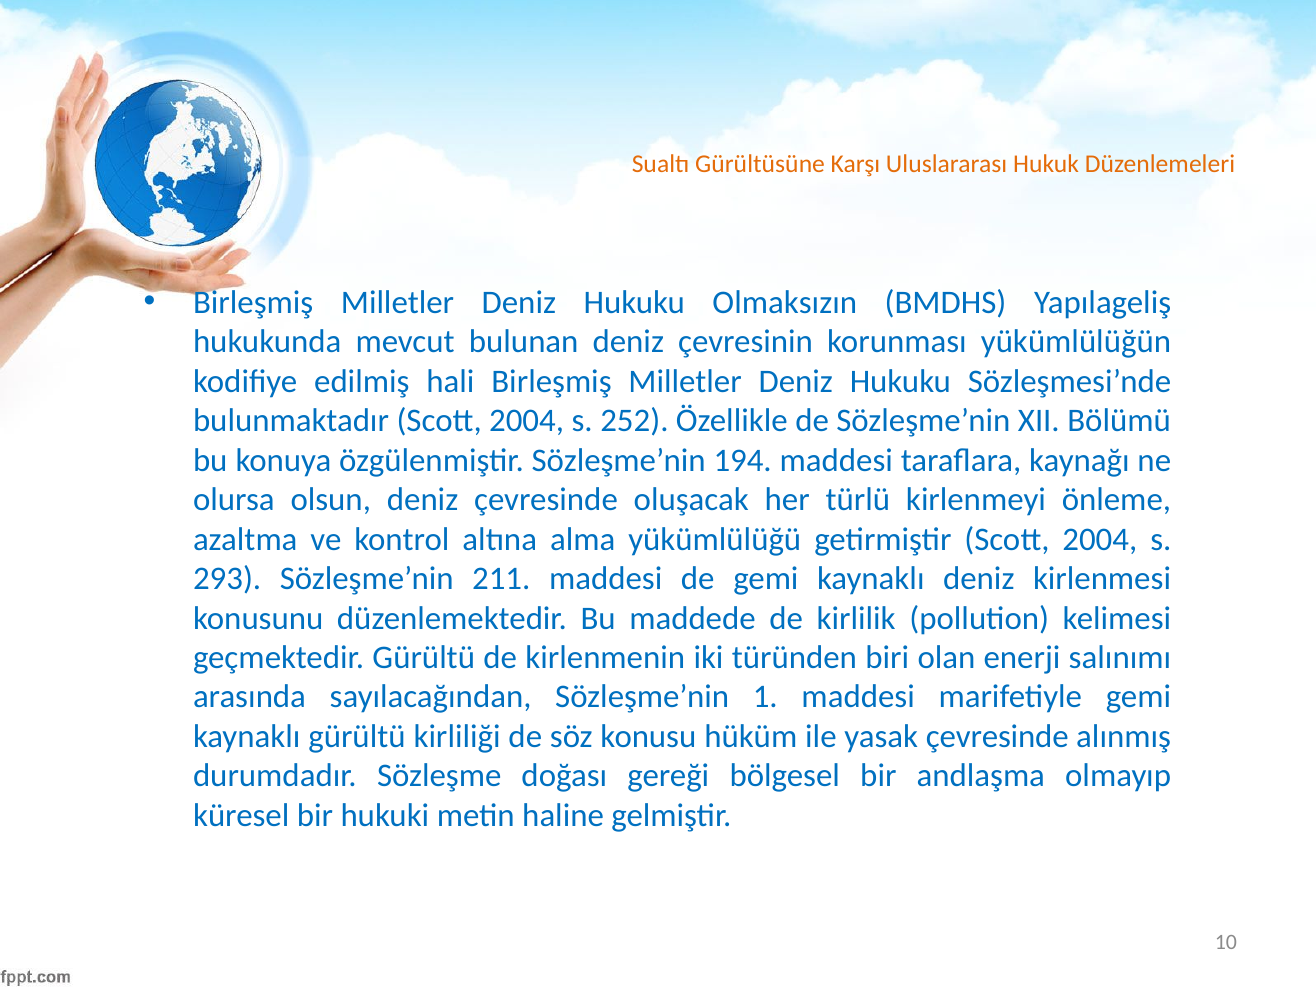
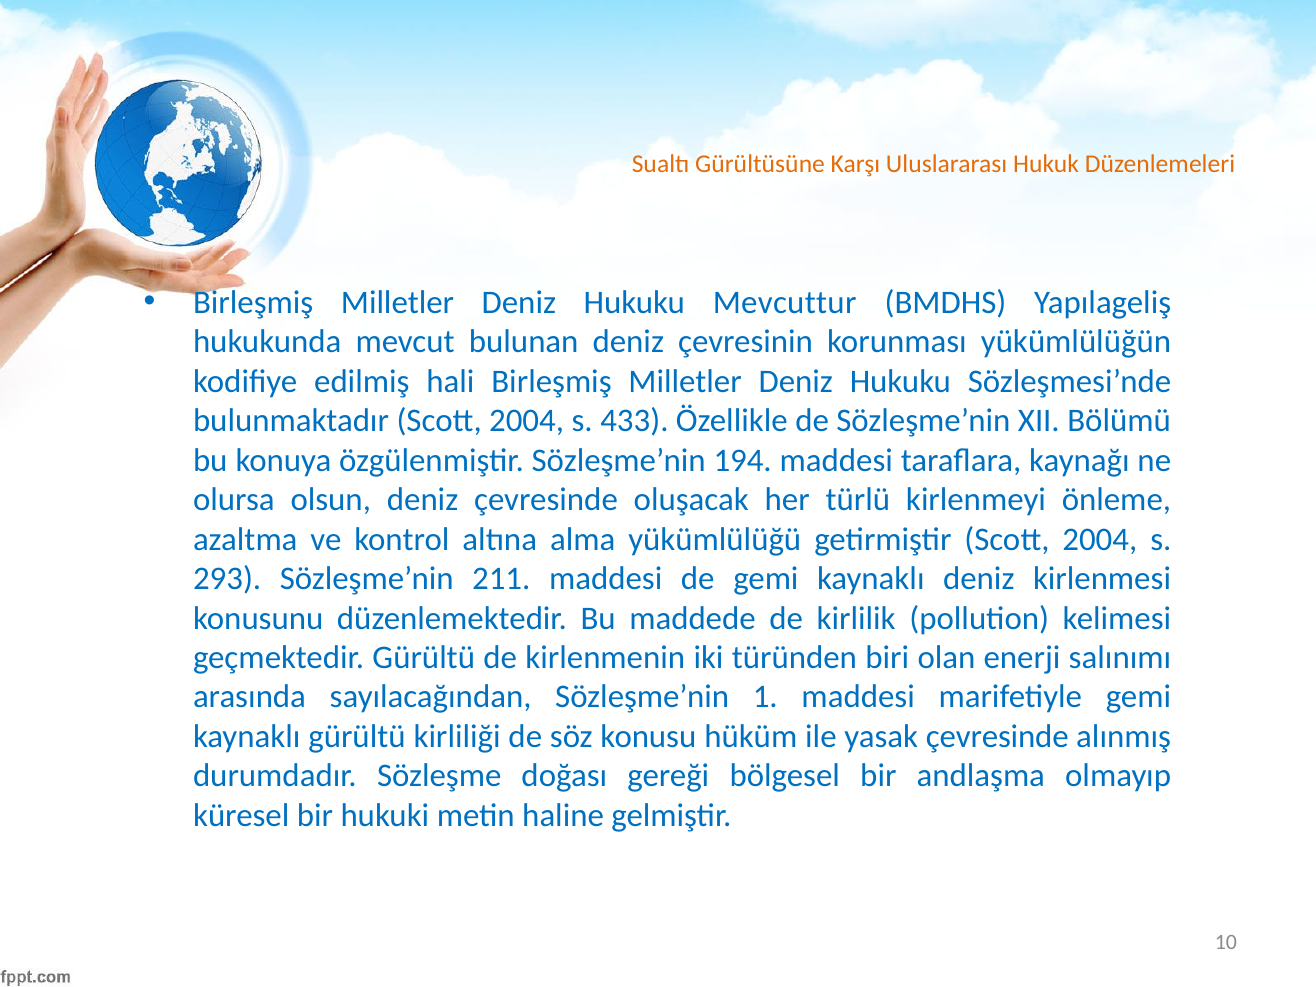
Olmaksızın: Olmaksızın -> Mevcuttur (785, 302)
252: 252 -> 433 (634, 421)
